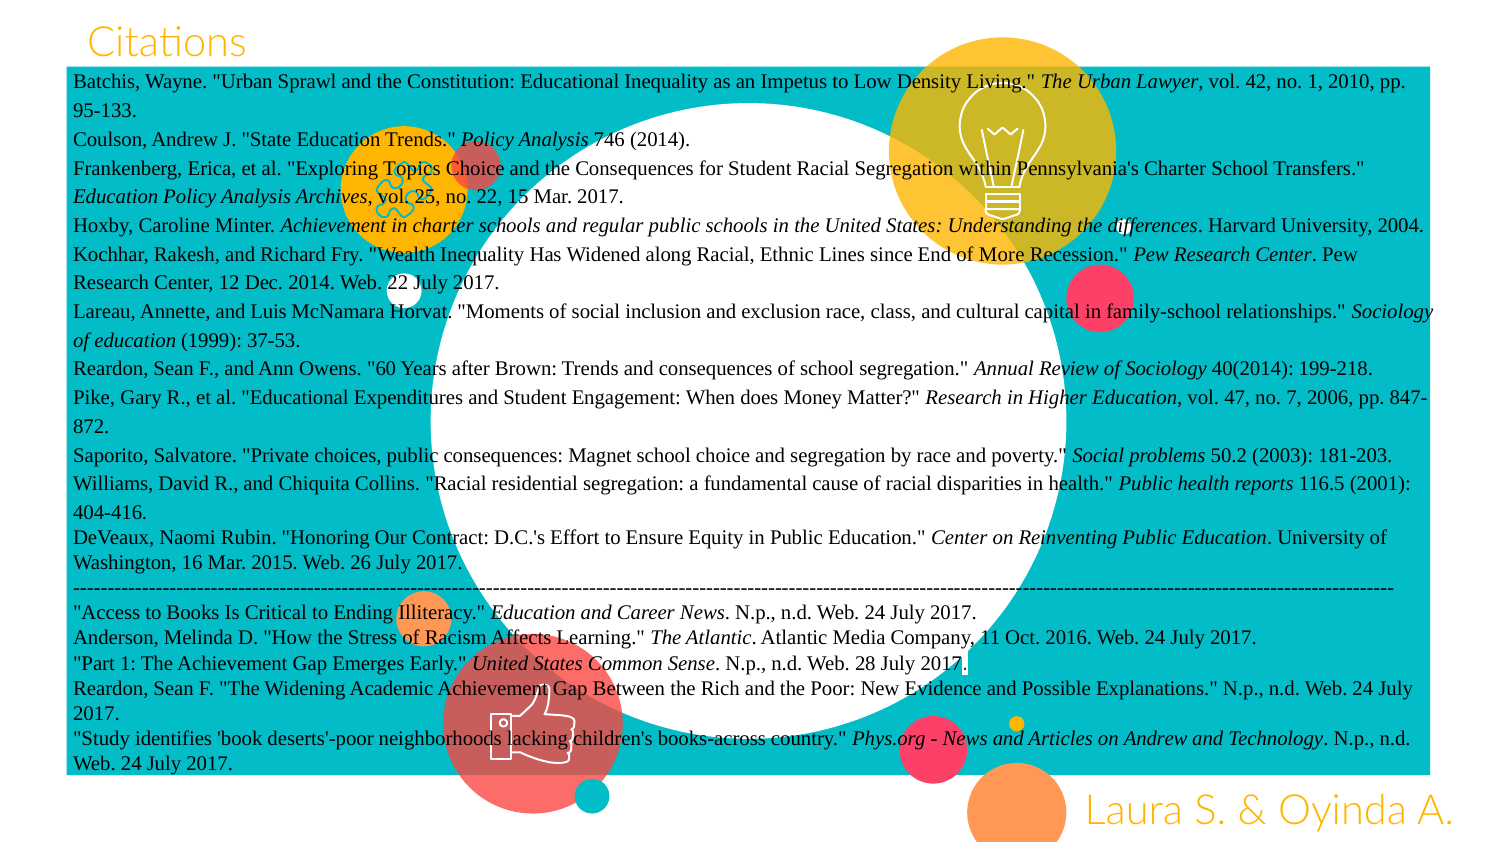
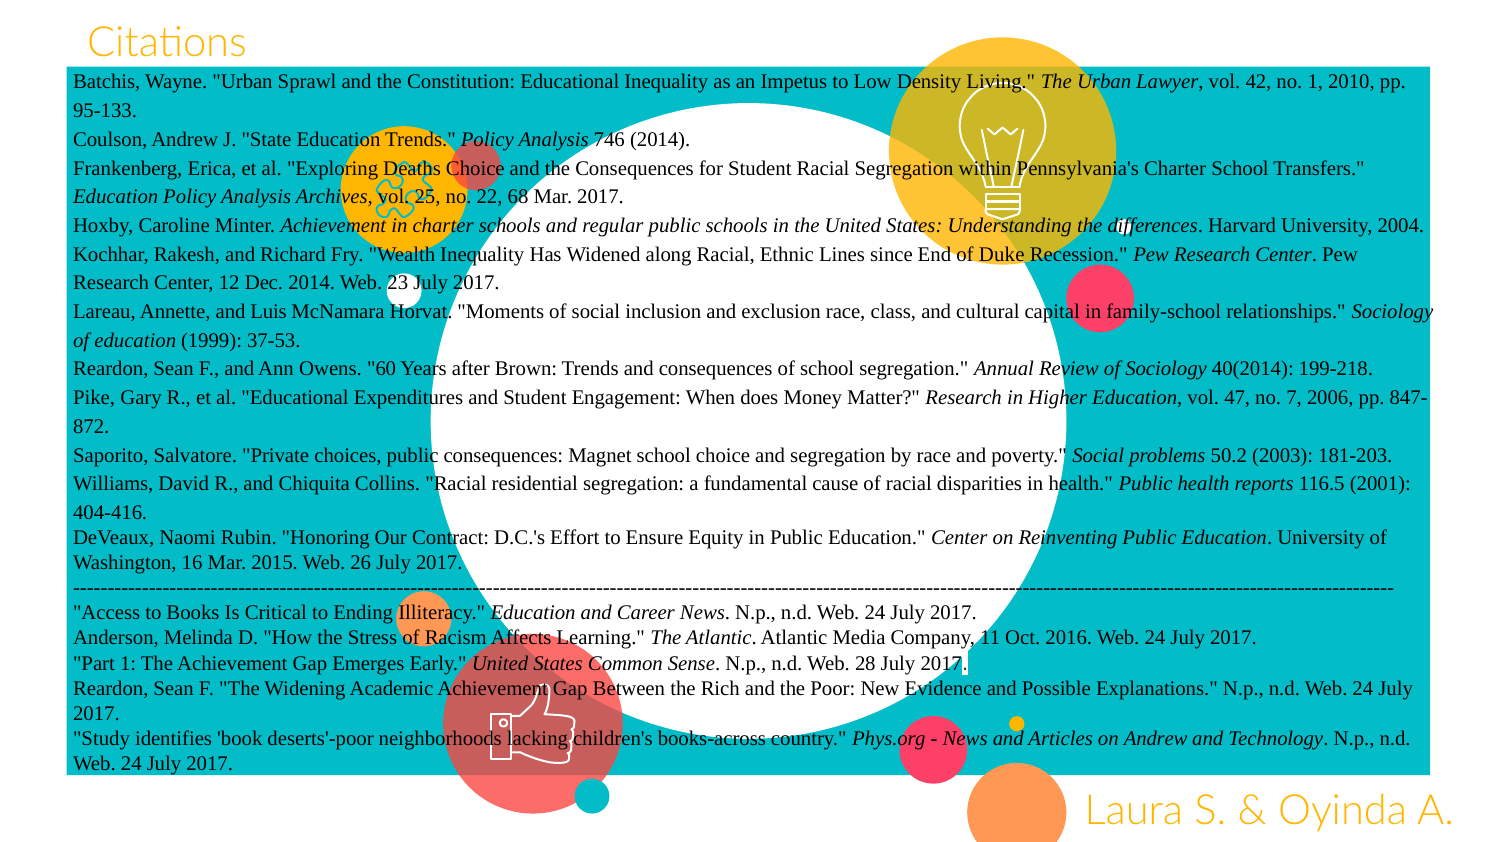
Topics: Topics -> Deaths (412, 168)
15: 15 -> 68 (518, 197)
More: More -> Duke (1002, 254)
Web 22: 22 -> 23 (398, 283)
